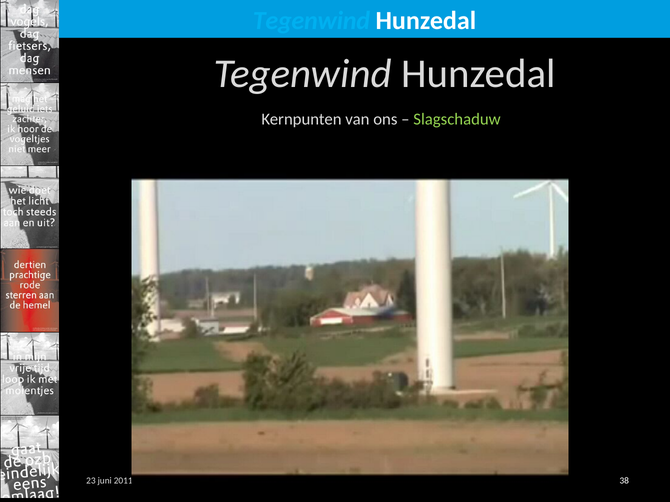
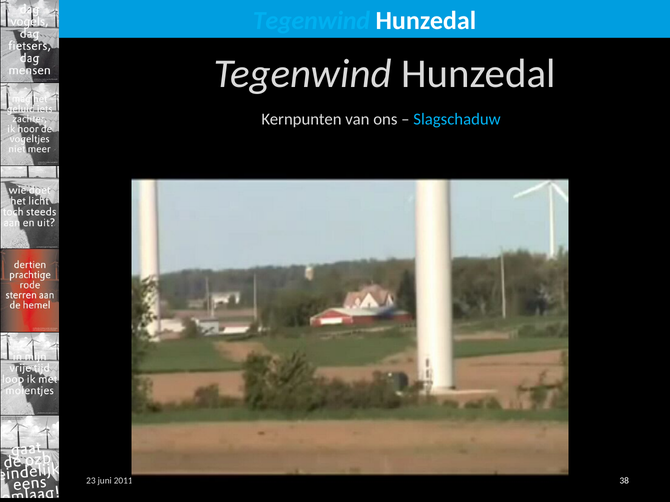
Slagschaduw colour: light green -> light blue (457, 120)
